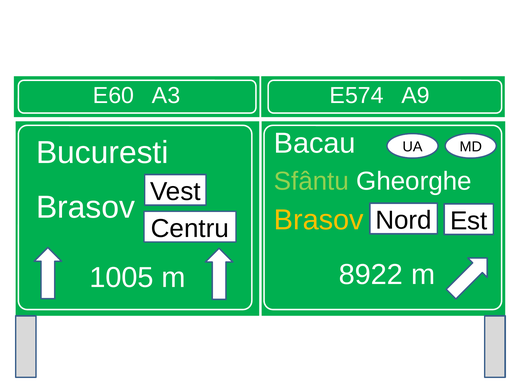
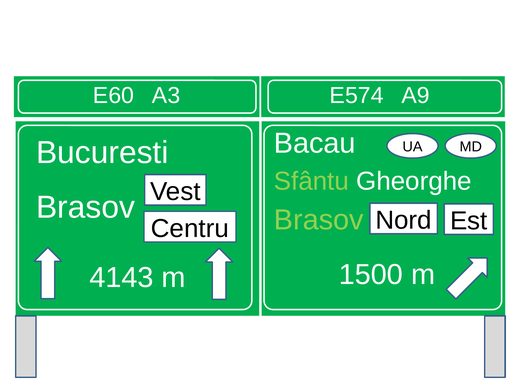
Brasov colour: yellow -> light green (319, 220)
8922: 8922 -> 1500 (371, 275)
1005: 1005 -> 4143 (121, 278)
